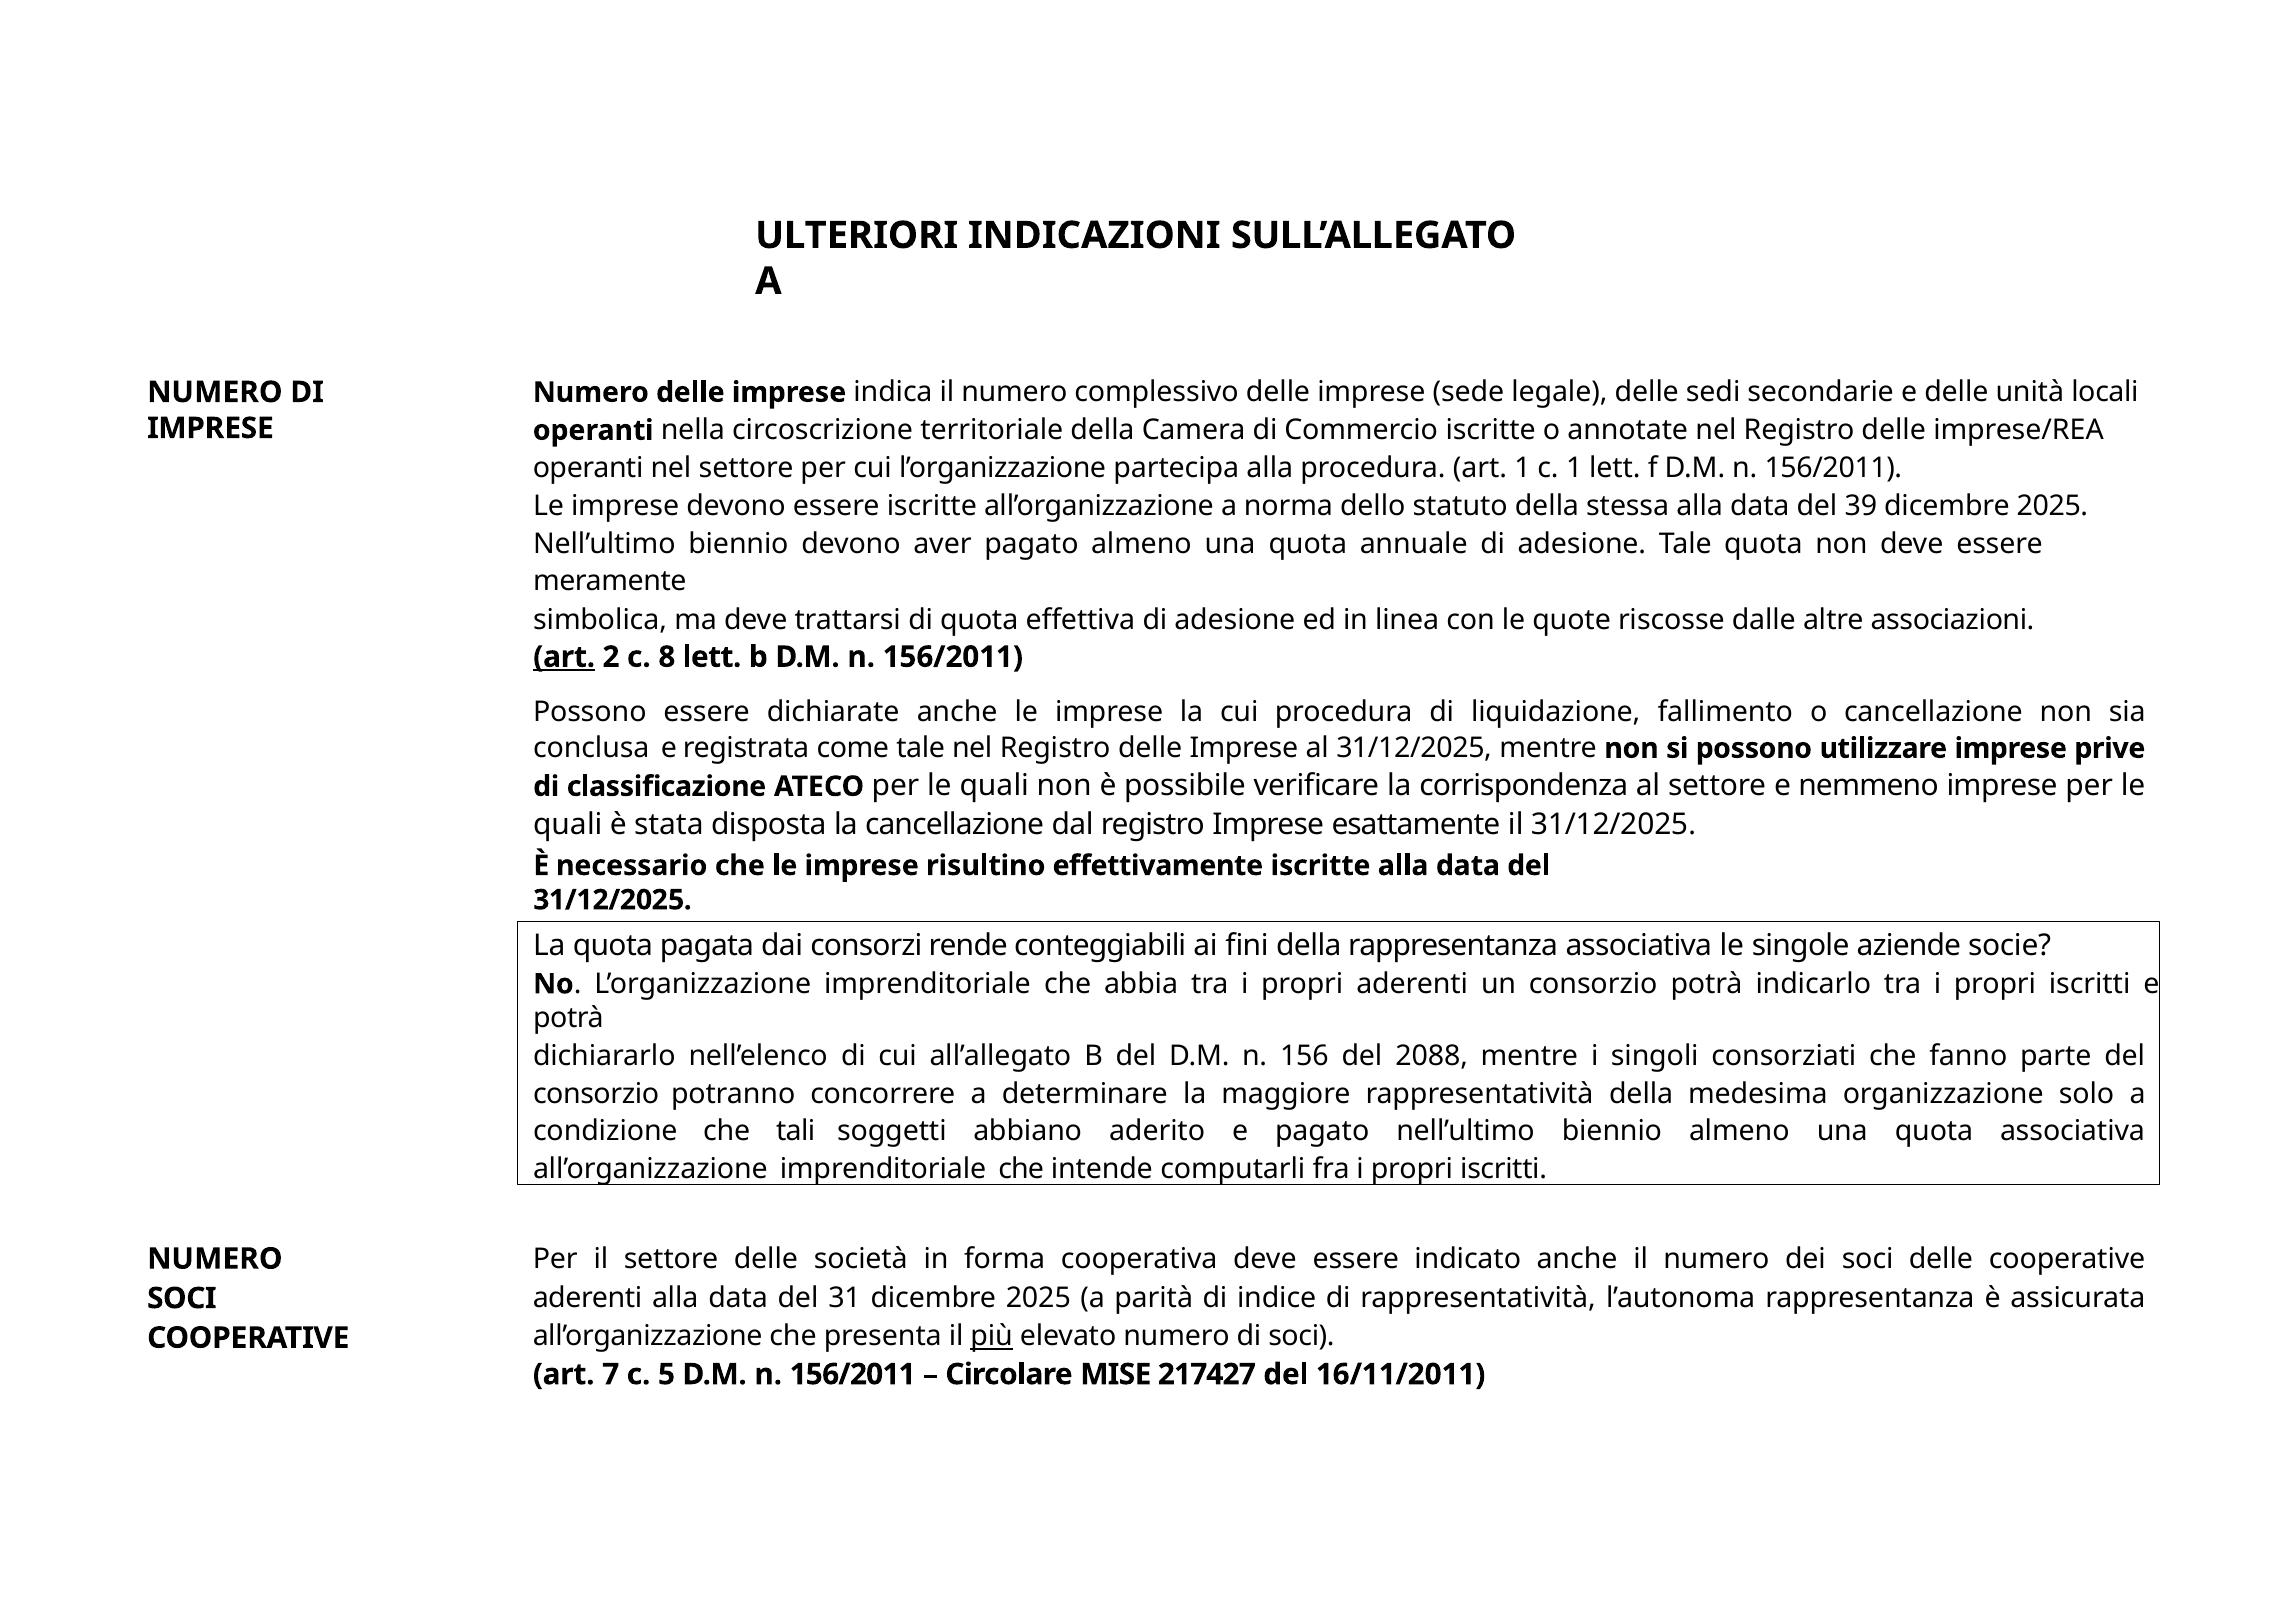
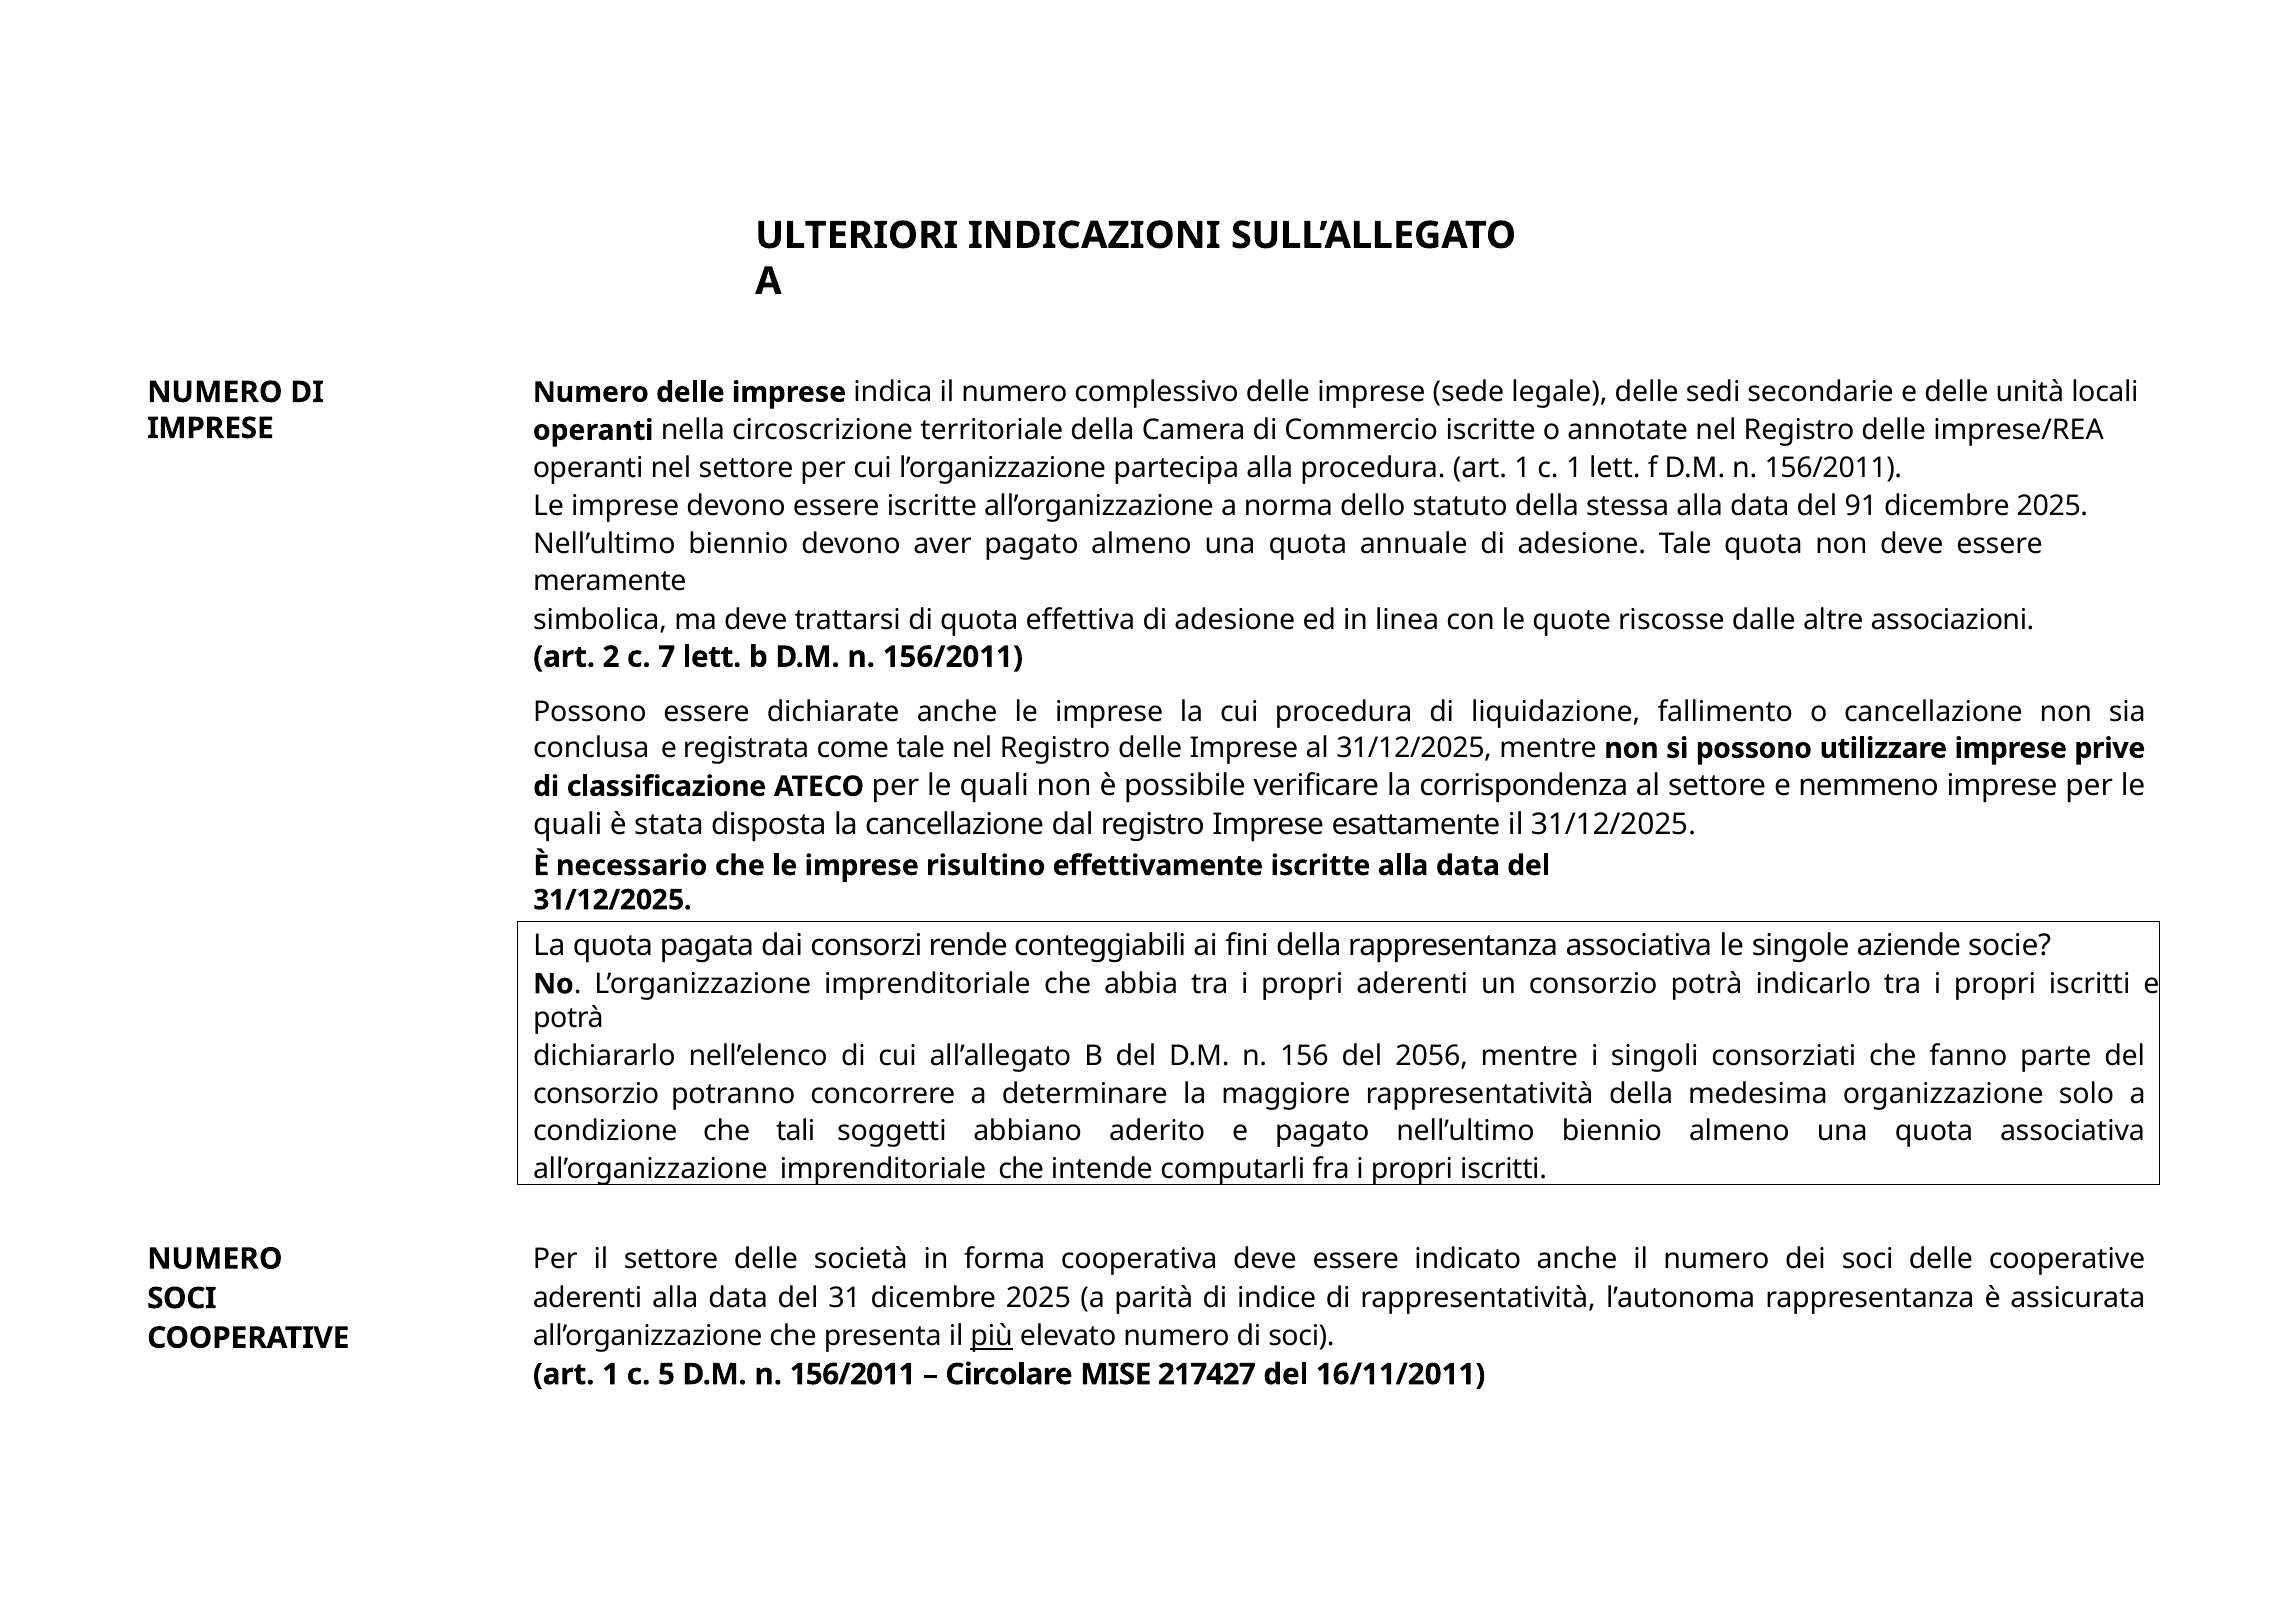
39: 39 -> 91 (1861, 506)
art underline: present -> none (564, 657)
8: 8 -> 7 (667, 657)
2088: 2088 -> 2056 (1432, 1056)
7: 7 -> 1 (611, 1375)
